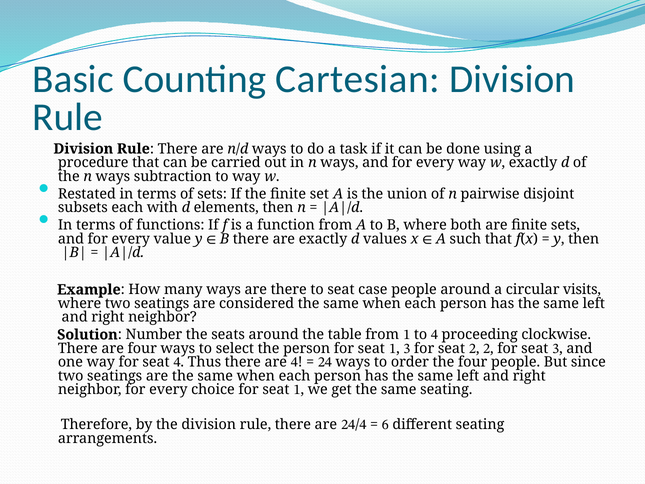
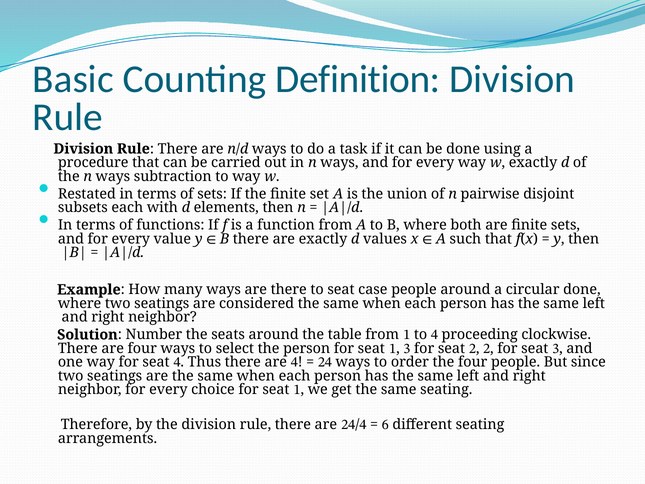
Cartesian: Cartesian -> Definition (358, 79)
circular visits: visits -> done (582, 290)
